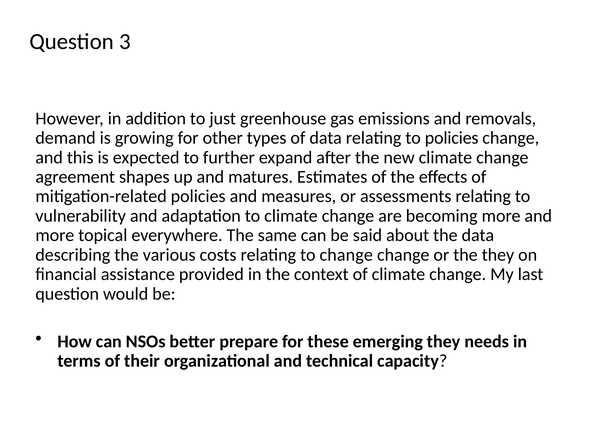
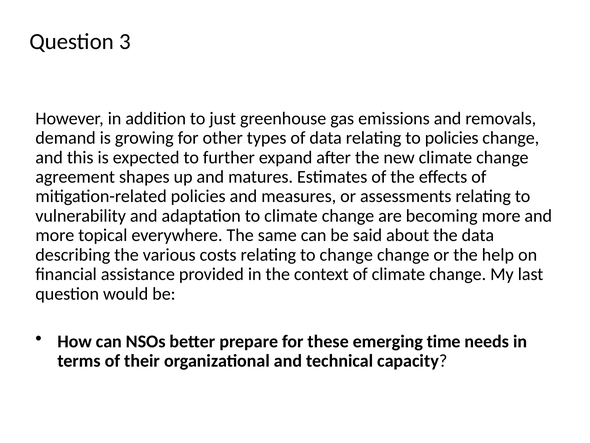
the they: they -> help (498, 255)
emerging they: they -> time (444, 341)
